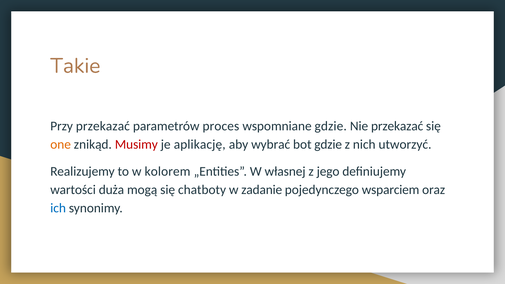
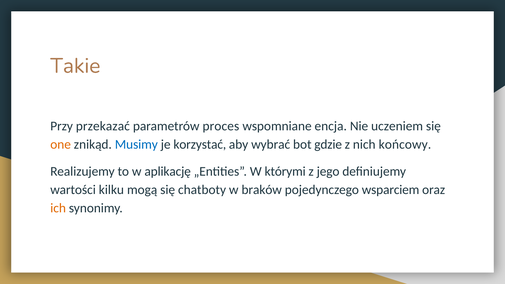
wspomniane gdzie: gdzie -> encja (331, 126)
Nie przekazać: przekazać -> uczeniem (397, 126)
Musimy colour: red -> blue (136, 145)
aplikację: aplikację -> korzystać (200, 145)
utworzyć: utworzyć -> końcowy (405, 145)
kolorem: kolorem -> aplikację (168, 171)
własnej: własnej -> którymi (285, 171)
duża: duża -> kilku (111, 190)
zadanie: zadanie -> braków (262, 190)
ich colour: blue -> orange (58, 208)
